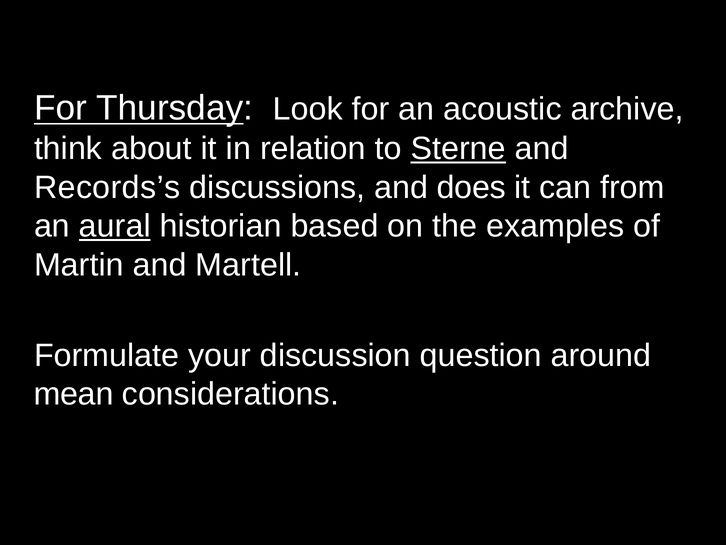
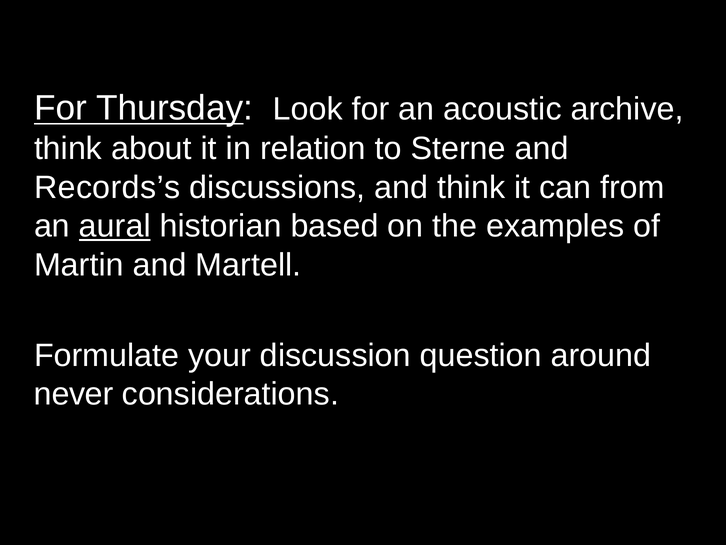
Sterne underline: present -> none (458, 148)
and does: does -> think (471, 187)
mean: mean -> never (74, 394)
